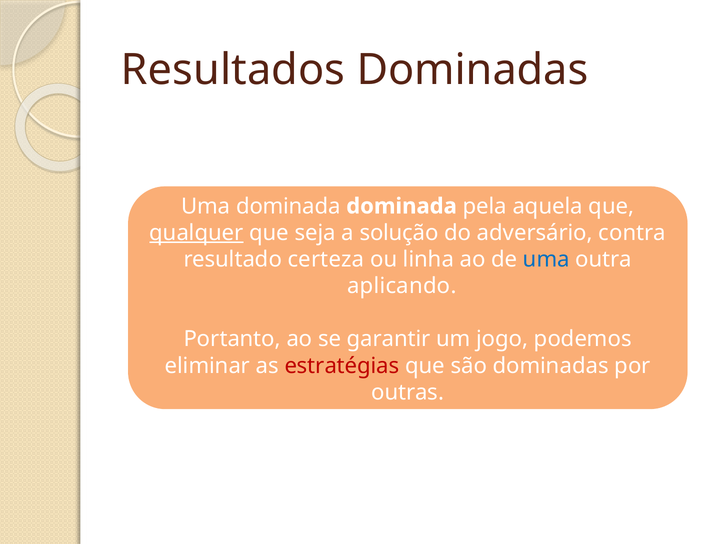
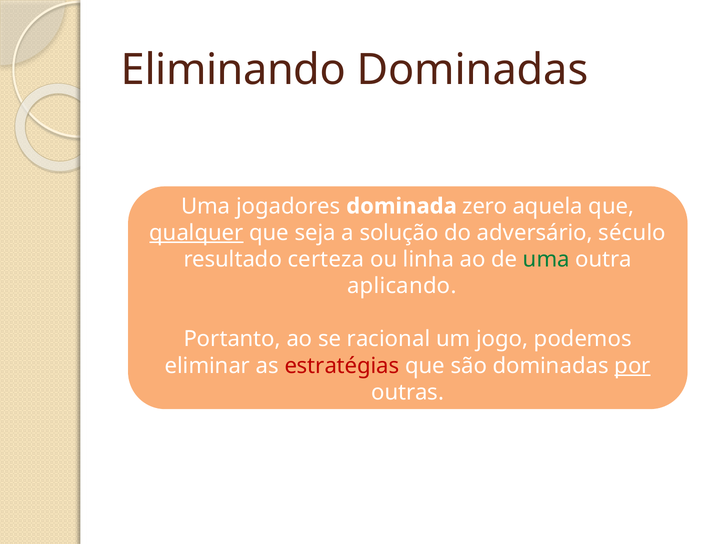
Resultados: Resultados -> Eliminando (233, 70)
Uma dominada: dominada -> jogadores (288, 206)
pela: pela -> zero (485, 206)
contra: contra -> século (632, 233)
uma colour: blue -> green (546, 259)
garantir: garantir -> racional (389, 339)
por underline: none -> present (632, 366)
